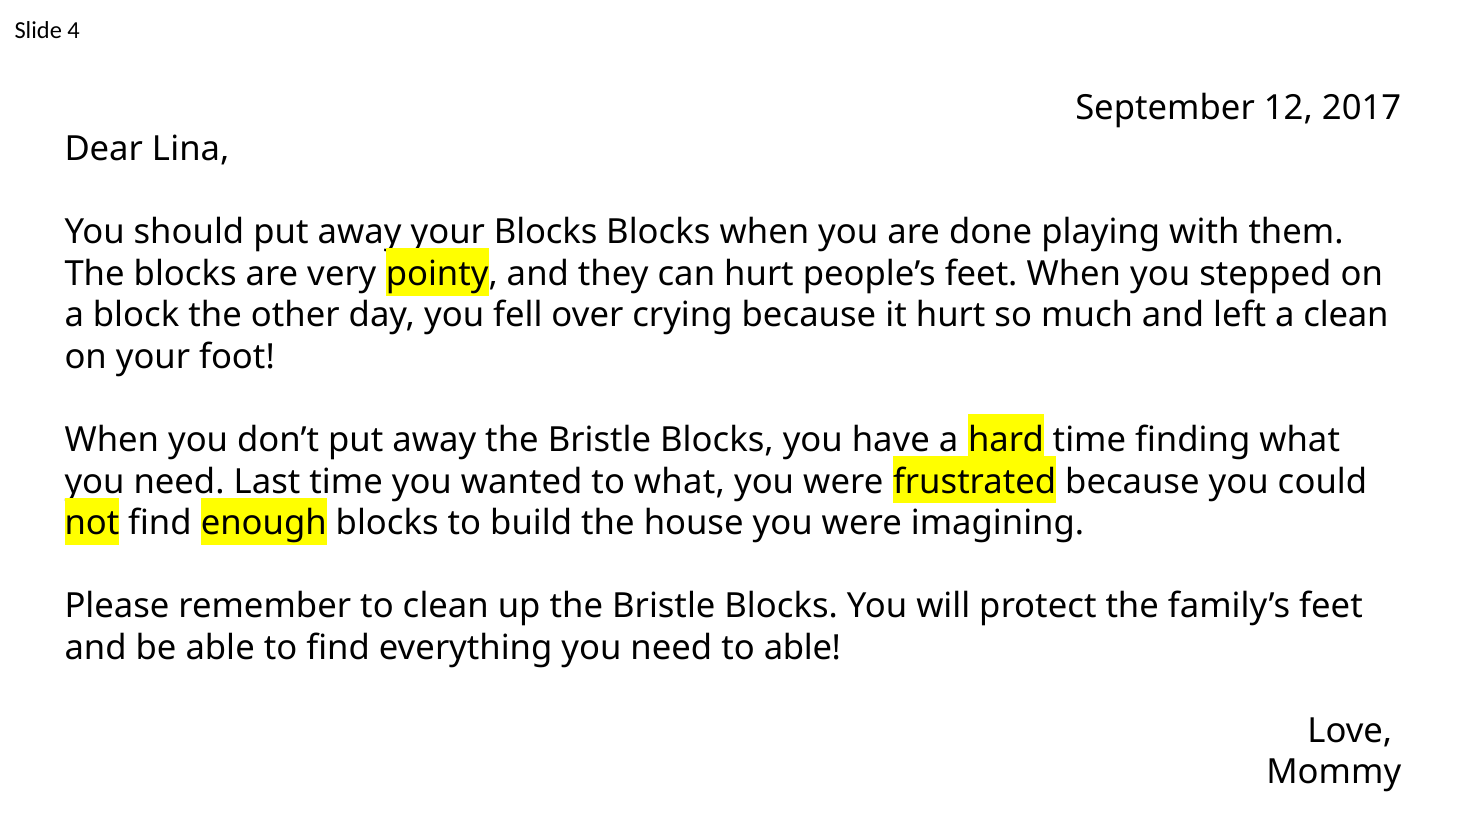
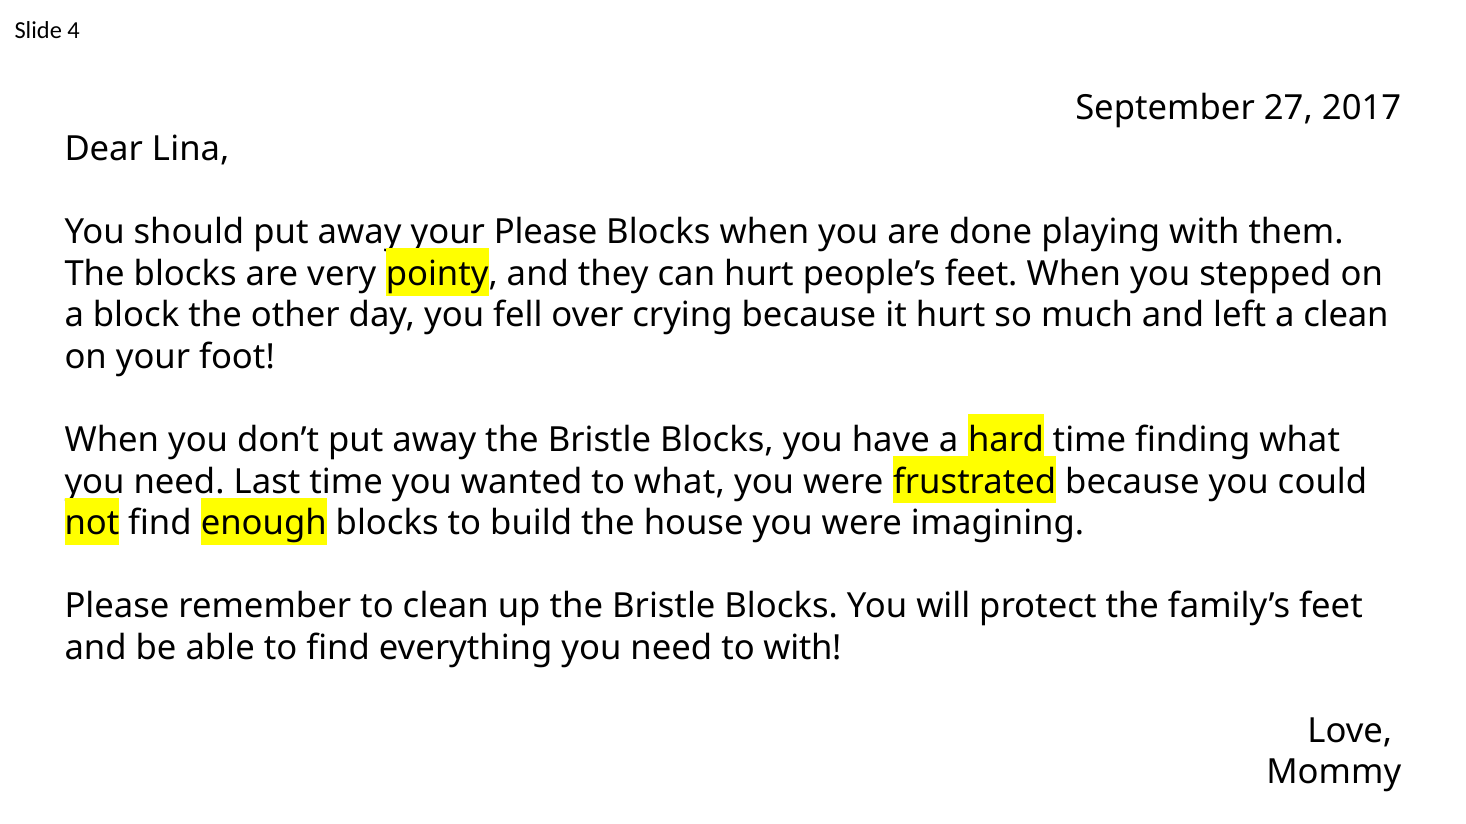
12: 12 -> 27 (1288, 108)
Blocks: Blocks -> Please (546, 233)
to able: able -> with (802, 648)
